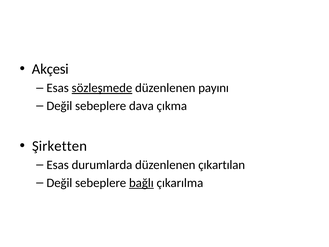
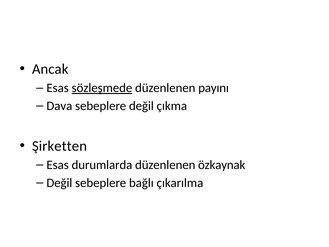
Akçesi: Akçesi -> Ancak (50, 69)
Değil: Değil -> Dava (59, 106)
sebeplere dava: dava -> değil (141, 106)
çıkartılan: çıkartılan -> özkaynak (222, 165)
bağlı underline: present -> none (141, 183)
